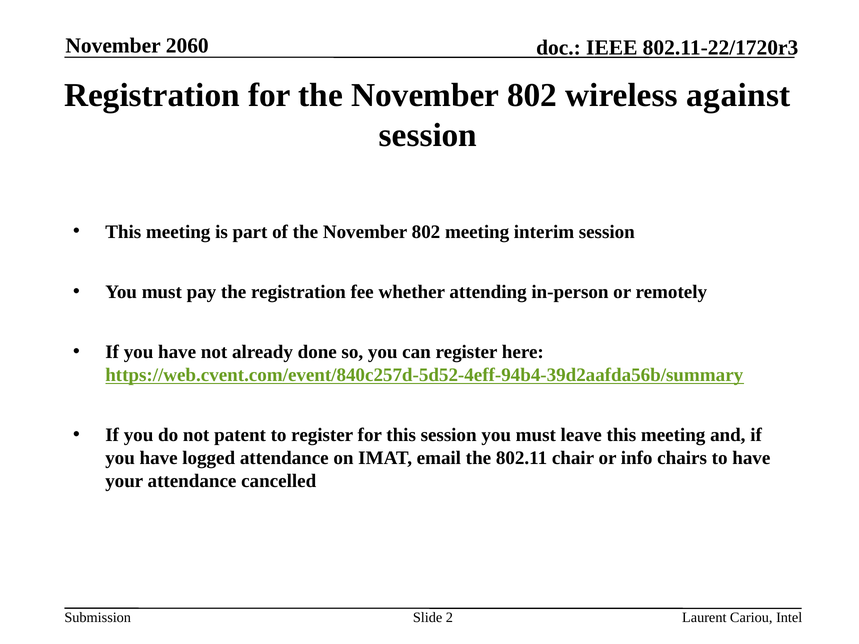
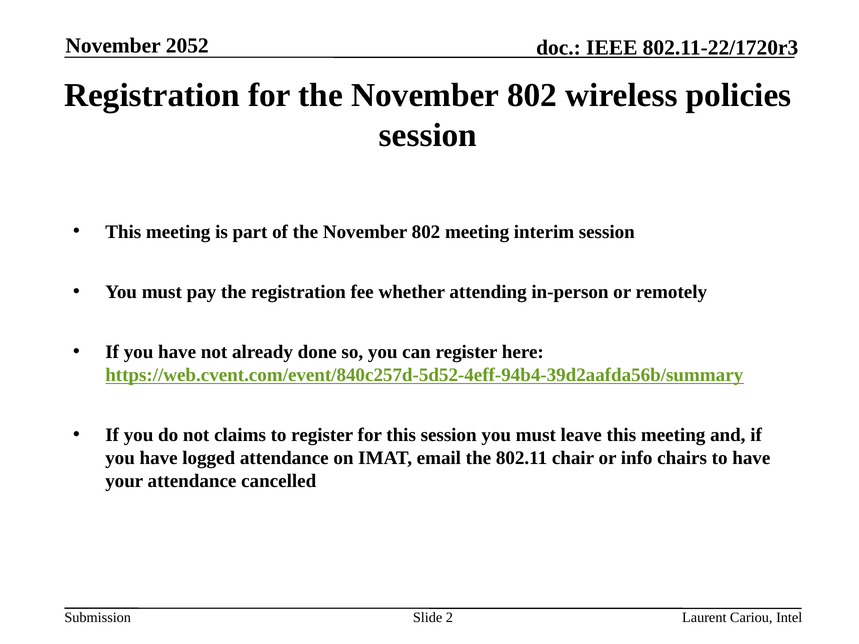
2060: 2060 -> 2052 (187, 46)
against: against -> policies (739, 95)
patent: patent -> claims (240, 435)
